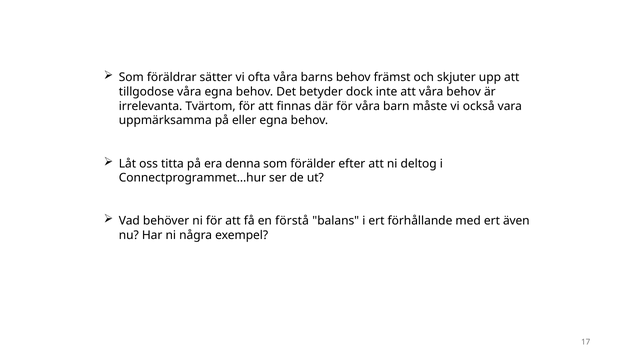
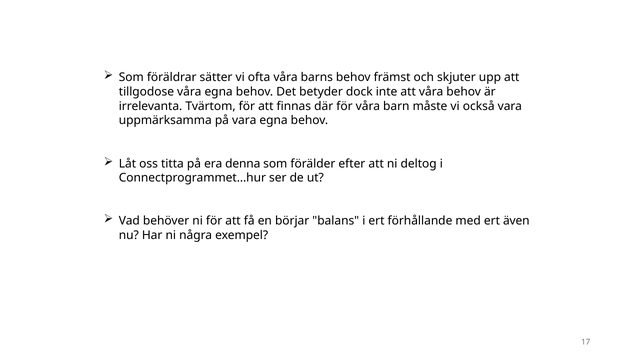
på eller: eller -> vara (244, 121)
förstå: förstå -> börjar (292, 221)
